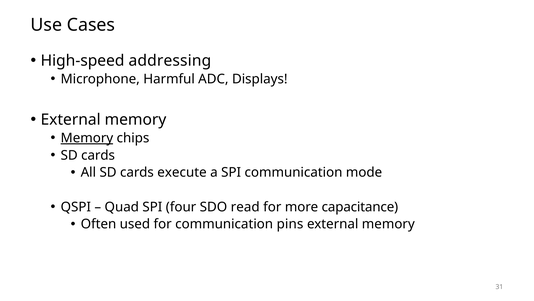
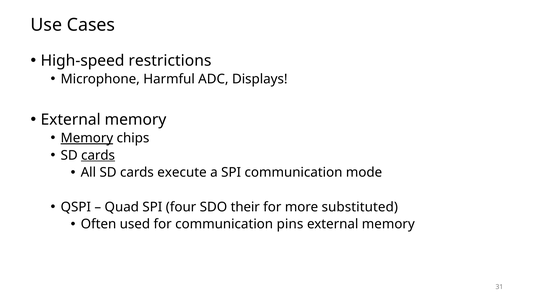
addressing: addressing -> restrictions (170, 60)
cards underline: none -> present (98, 155)
read: read -> their (245, 207)
capacitance: capacitance -> substituted (360, 207)
